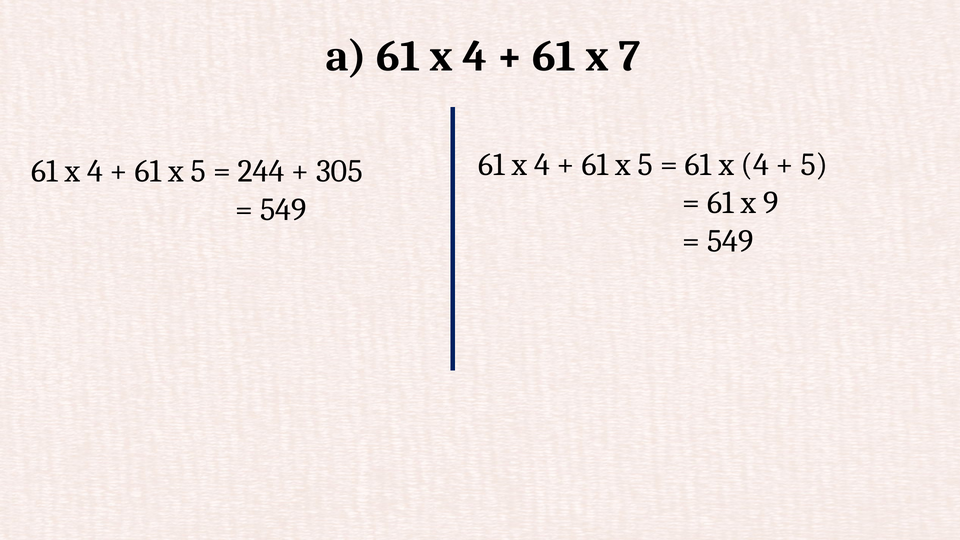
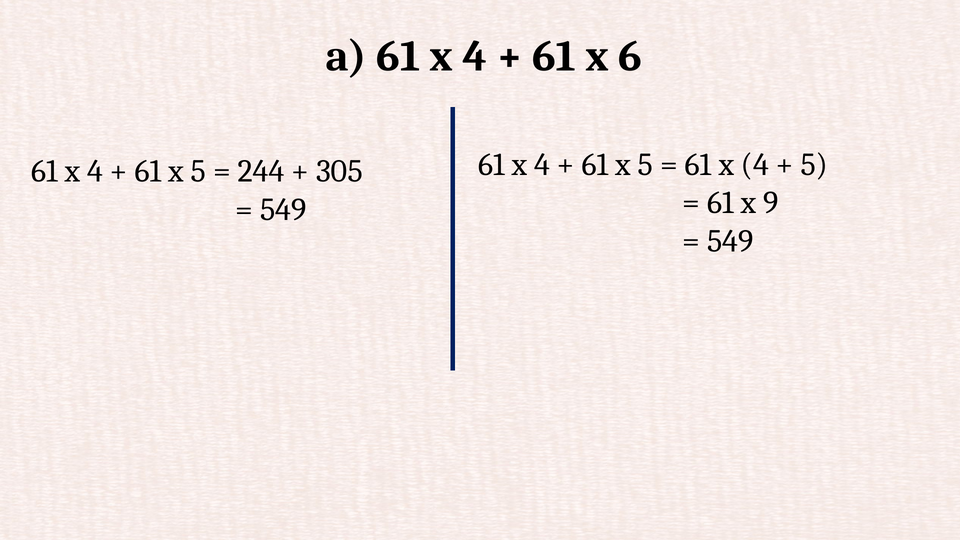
7: 7 -> 6 (630, 56)
